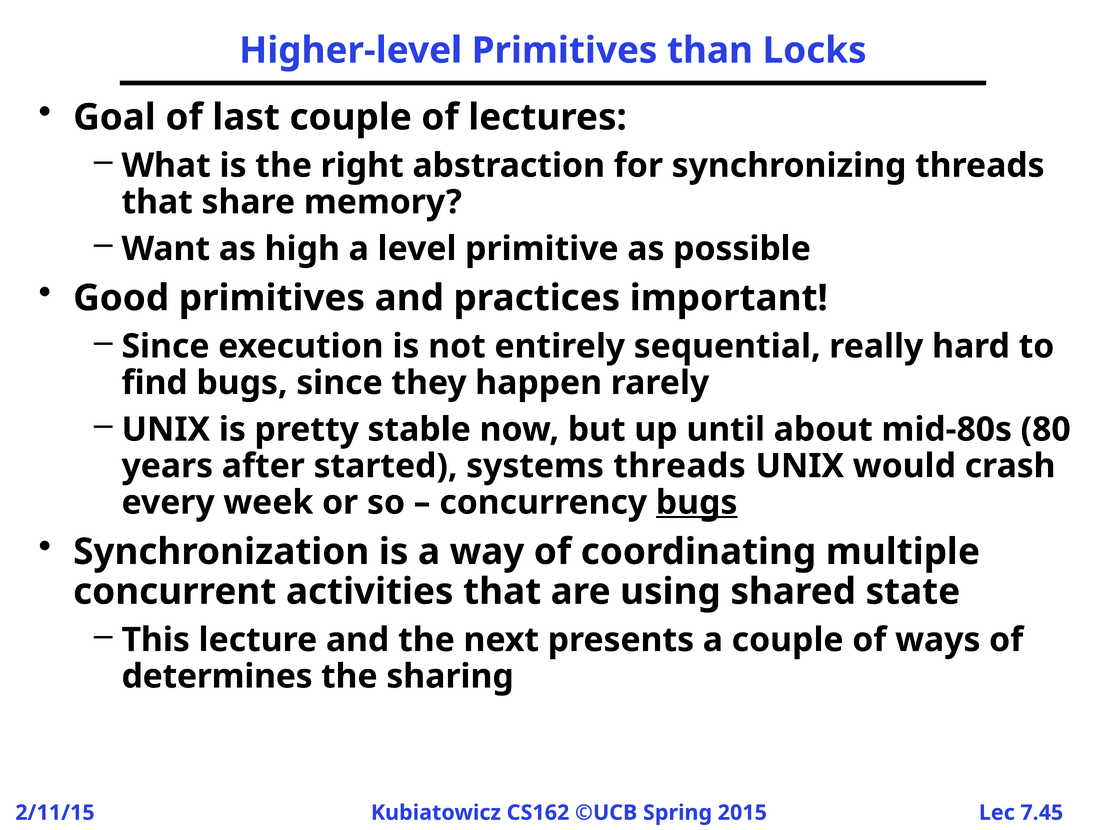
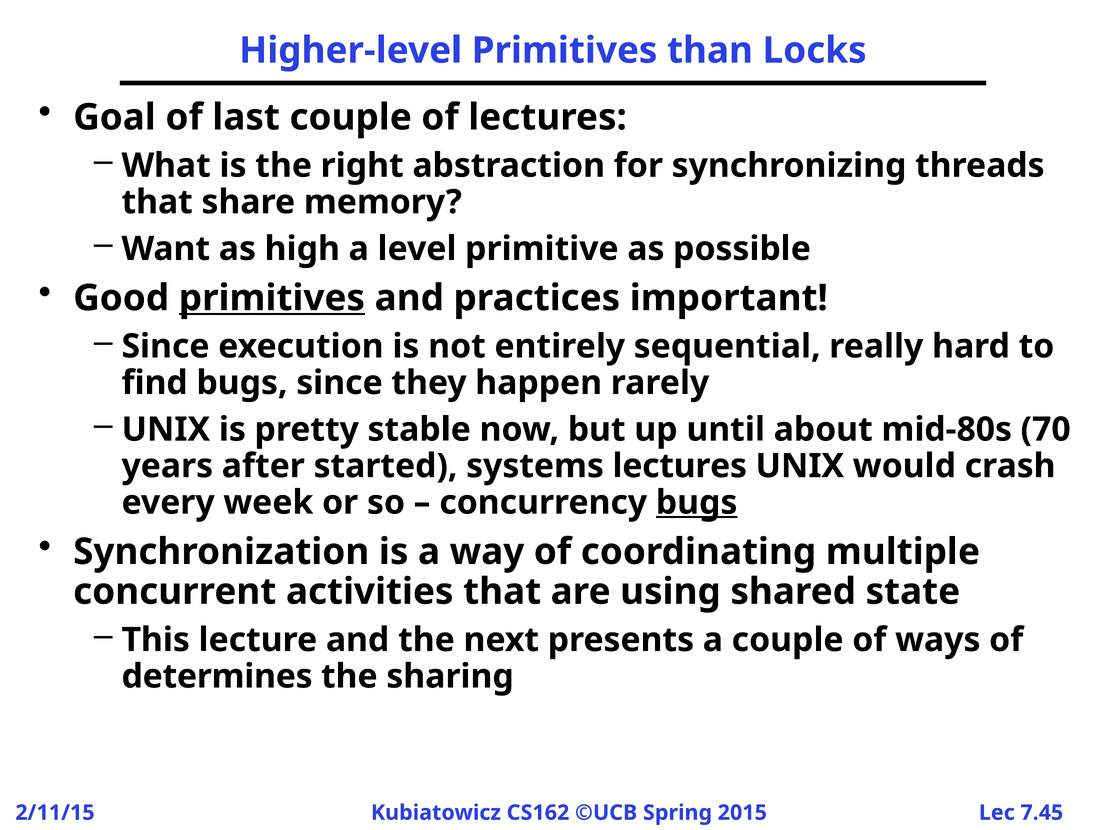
primitives underline: none -> present (272, 298)
80: 80 -> 70 (1046, 429)
systems threads: threads -> lectures (680, 466)
